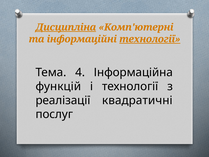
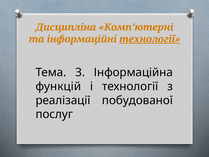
Дисципліна underline: present -> none (66, 27)
4: 4 -> 3 (80, 72)
квадратичні: квадратичні -> побудованої (137, 100)
